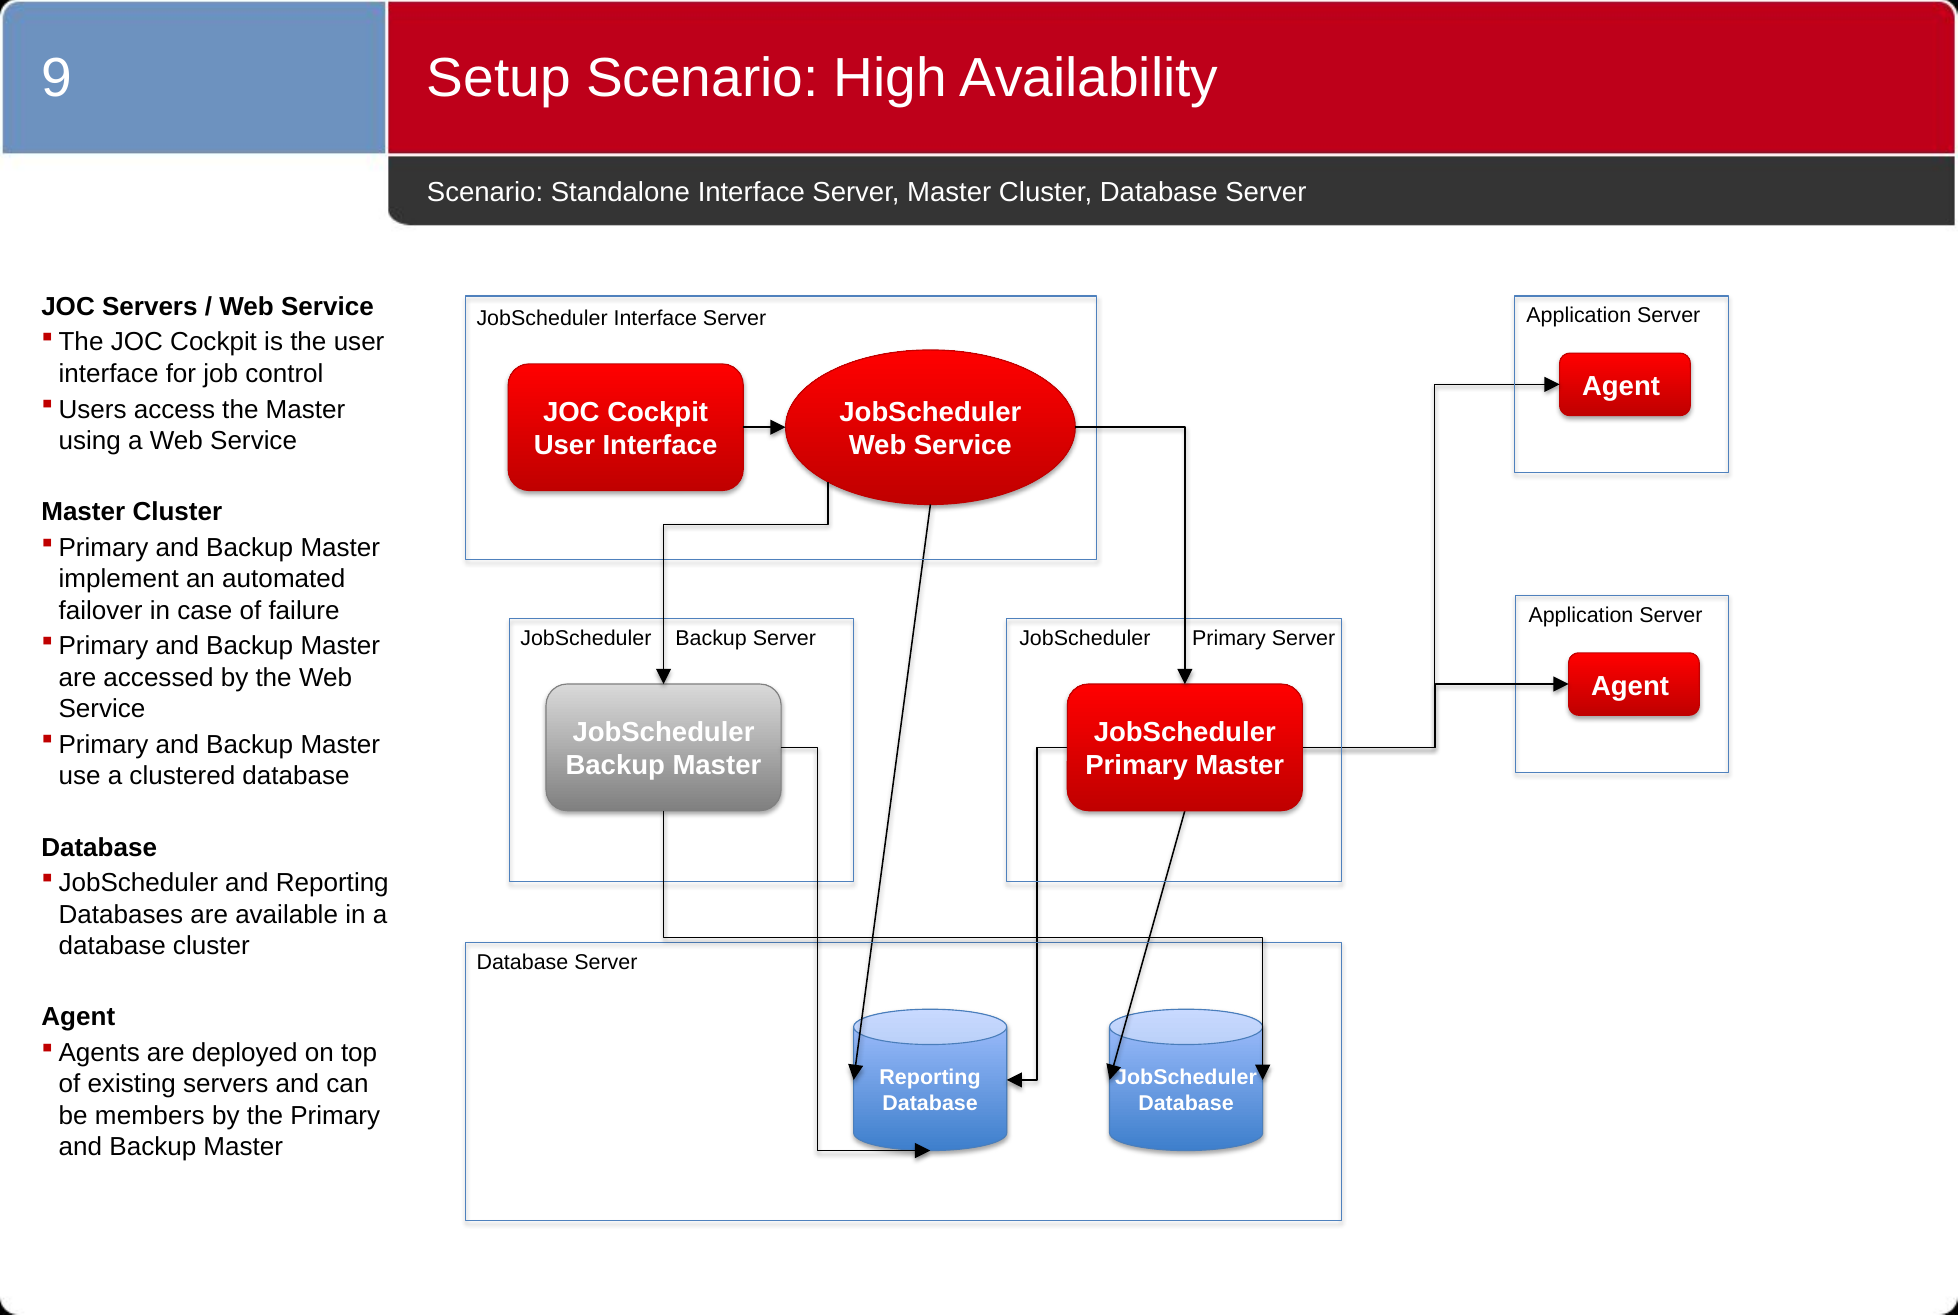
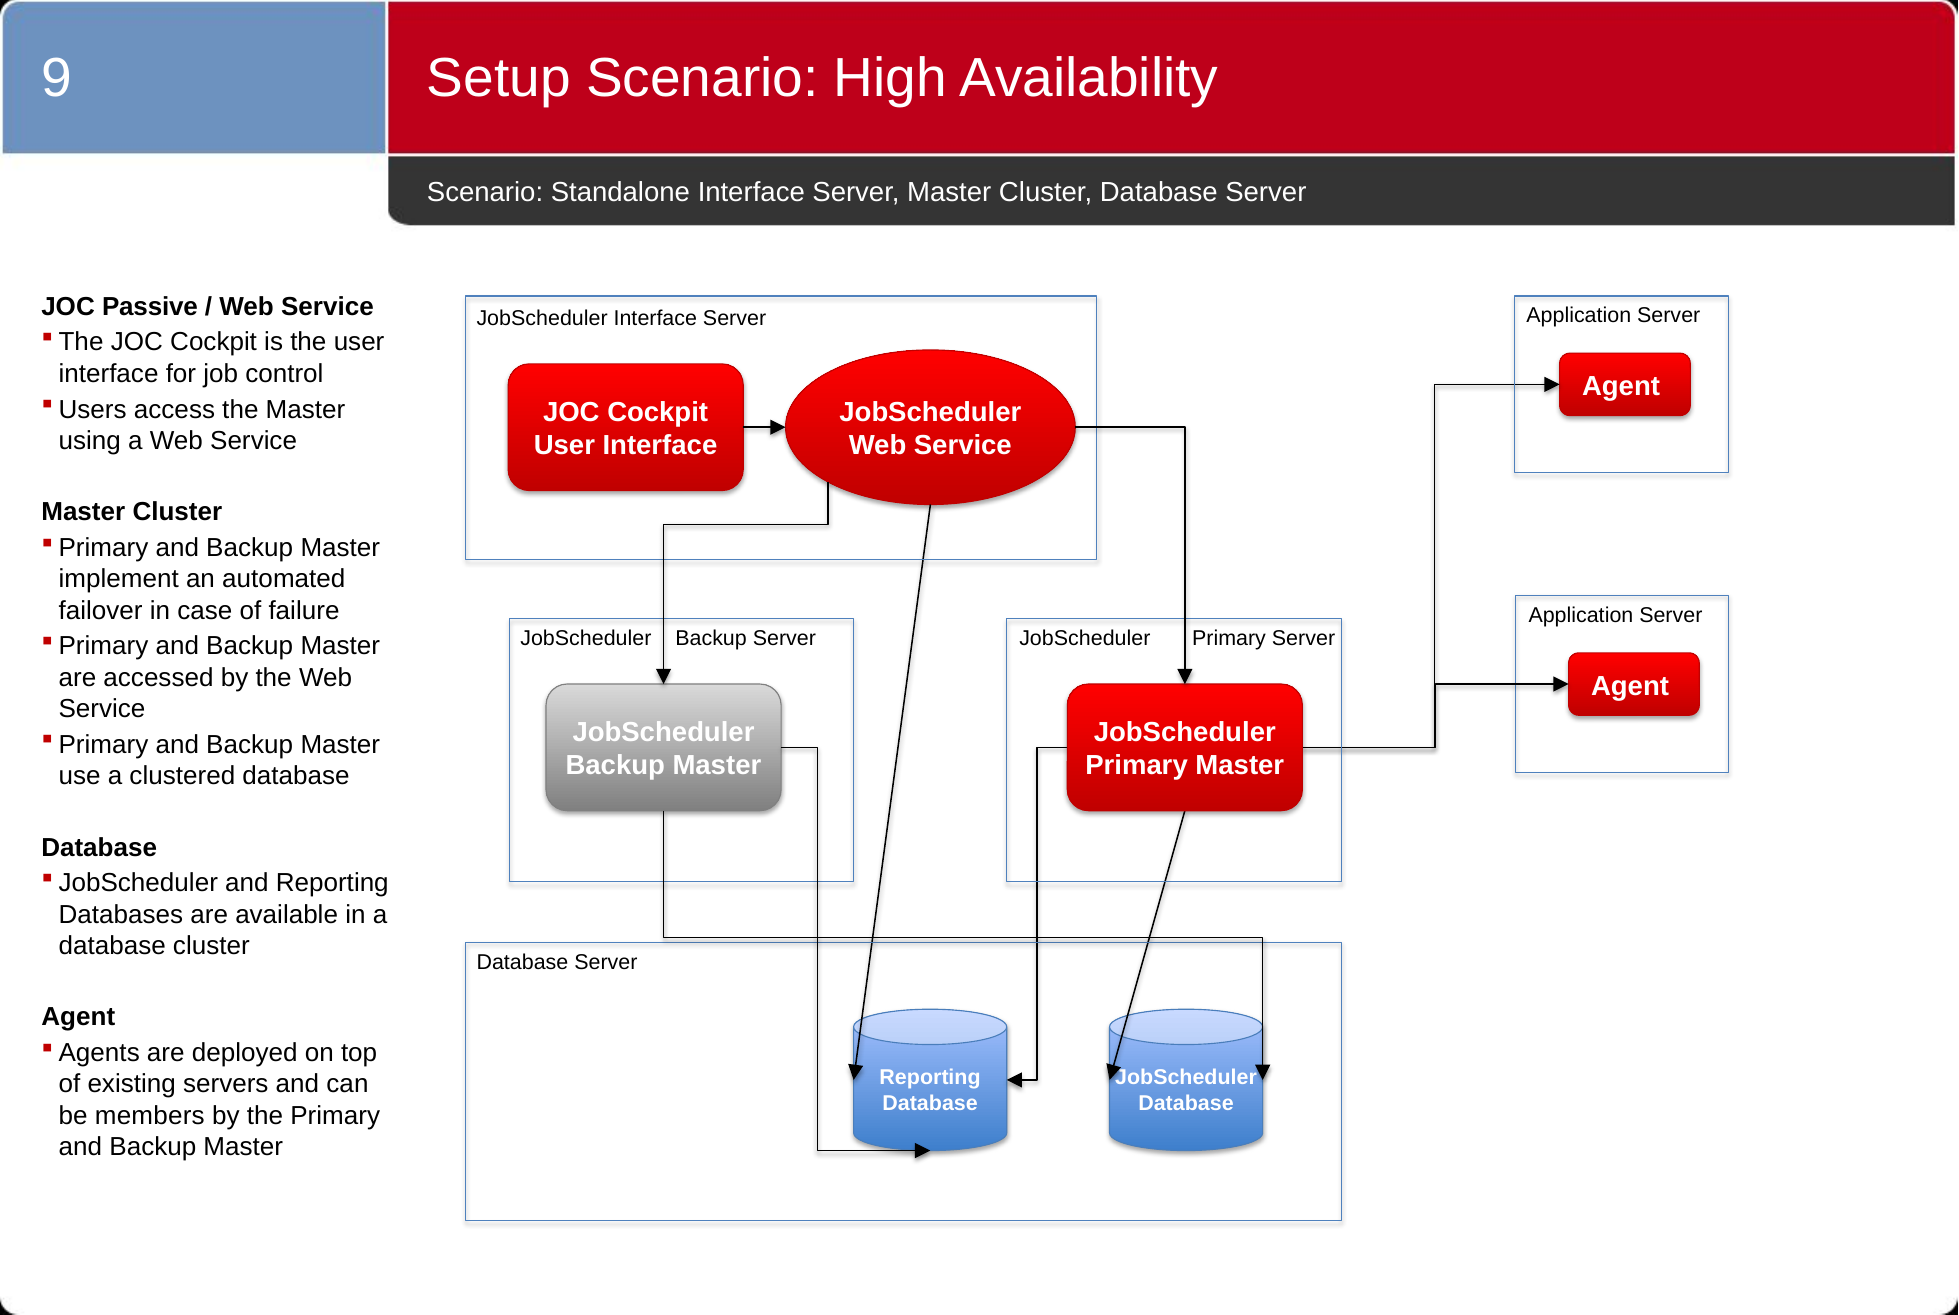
JOC Servers: Servers -> Passive (150, 307)
